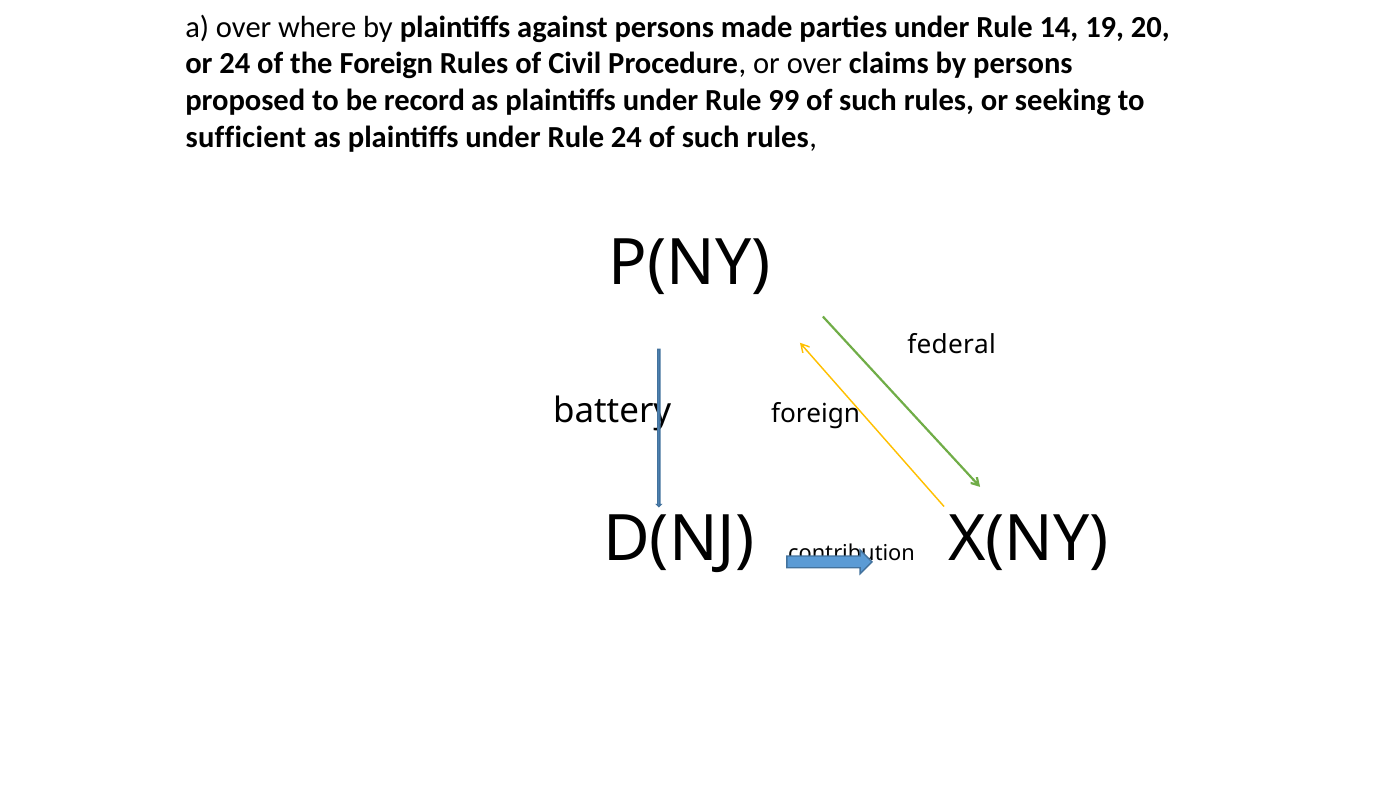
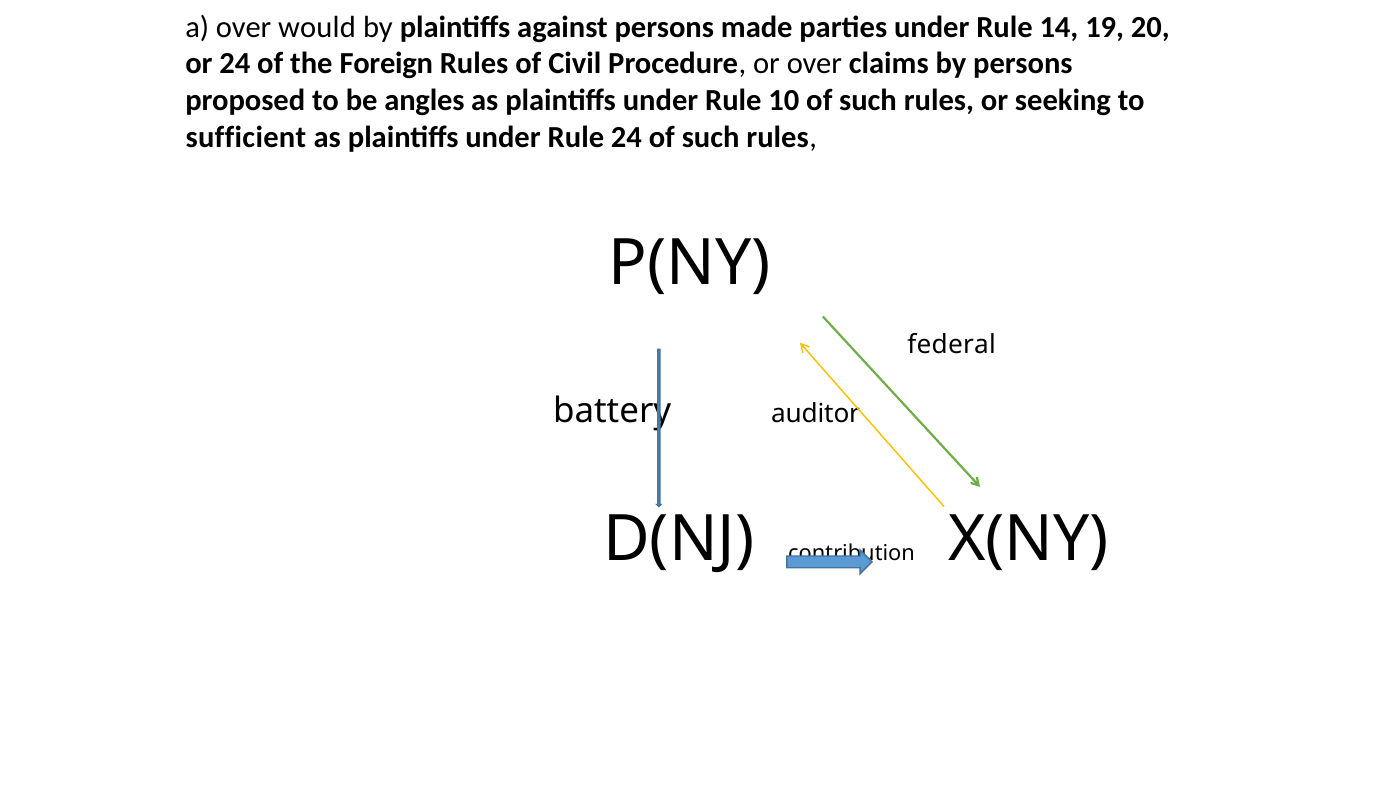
where: where -> would (317, 27)
record: record -> angles (424, 100)
99: 99 -> 10 (784, 100)
battery foreign: foreign -> auditor (816, 414)
